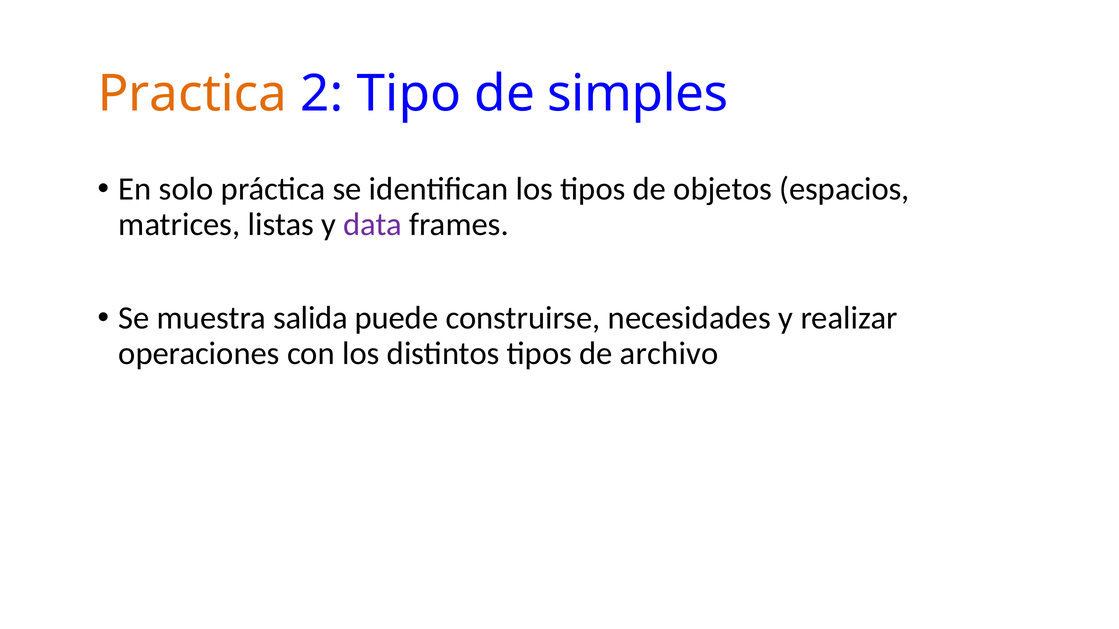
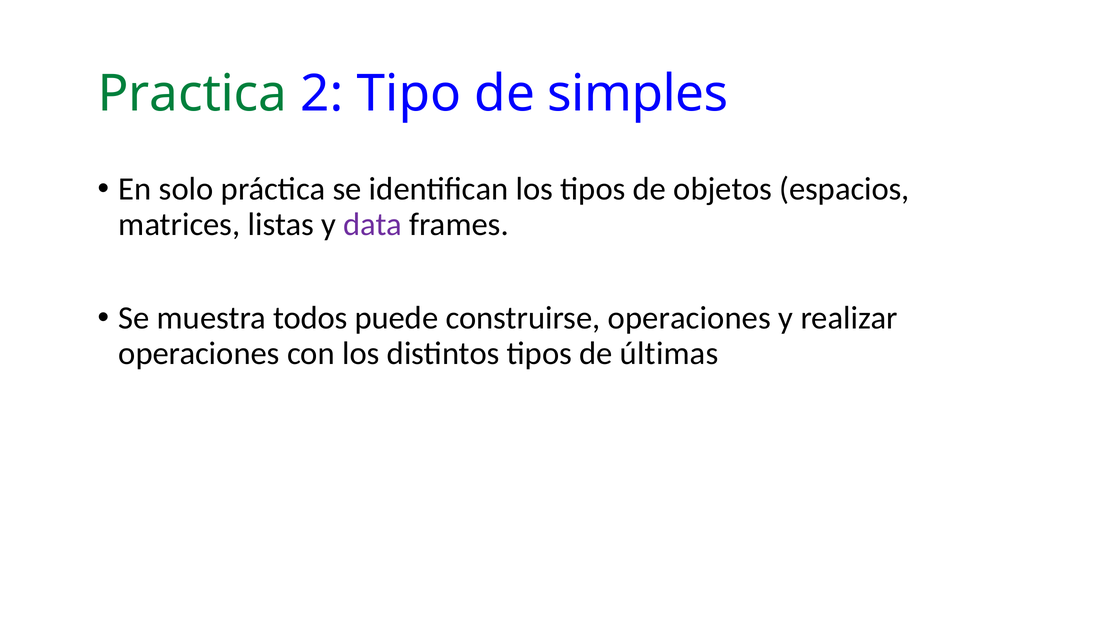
Practica colour: orange -> green (192, 94)
salida: salida -> todos (310, 318)
construirse necesidades: necesidades -> operaciones (689, 318)
archivo: archivo -> últimas (669, 354)
